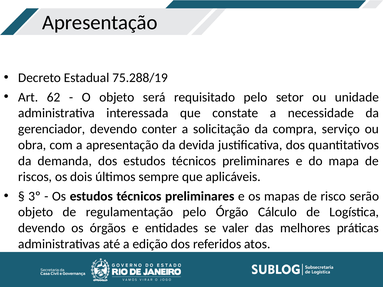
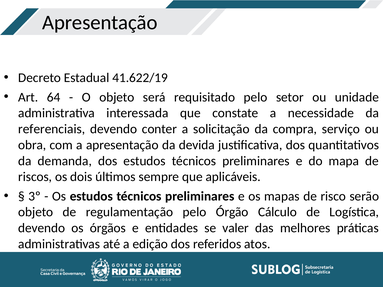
75.288/19: 75.288/19 -> 41.622/19 (140, 78)
62: 62 -> 64 (54, 97)
gerenciador: gerenciador -> referenciais (52, 129)
